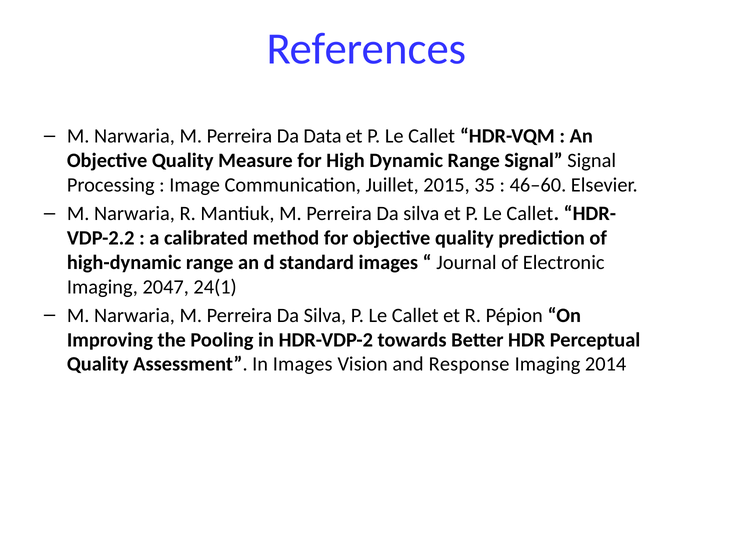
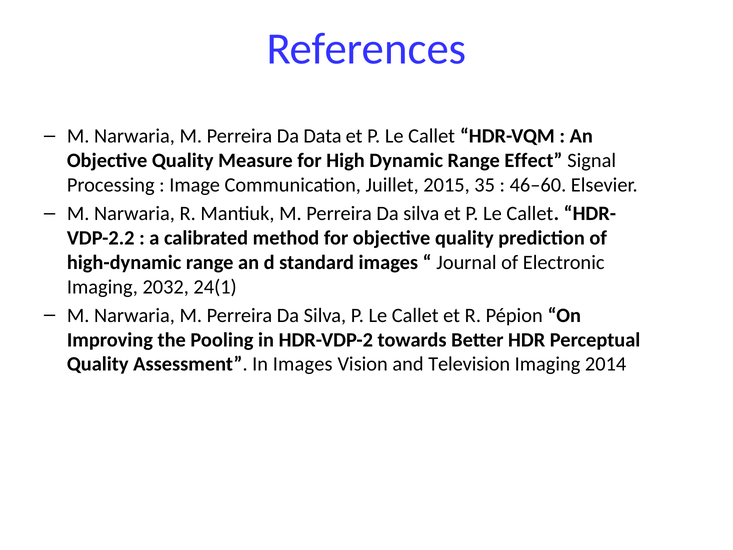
Range Signal: Signal -> Effect (533, 160)
2047: 2047 -> 2032 (166, 287)
Response: Response -> Television (469, 364)
